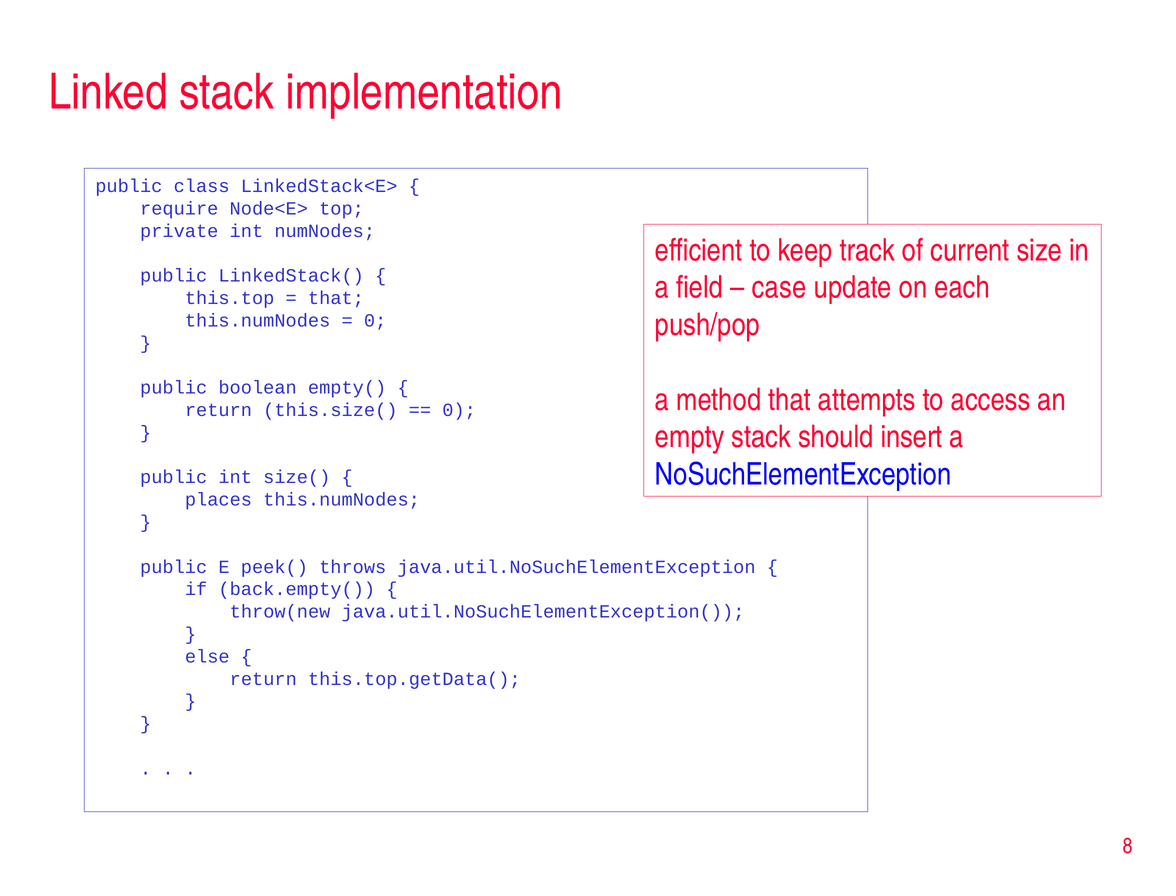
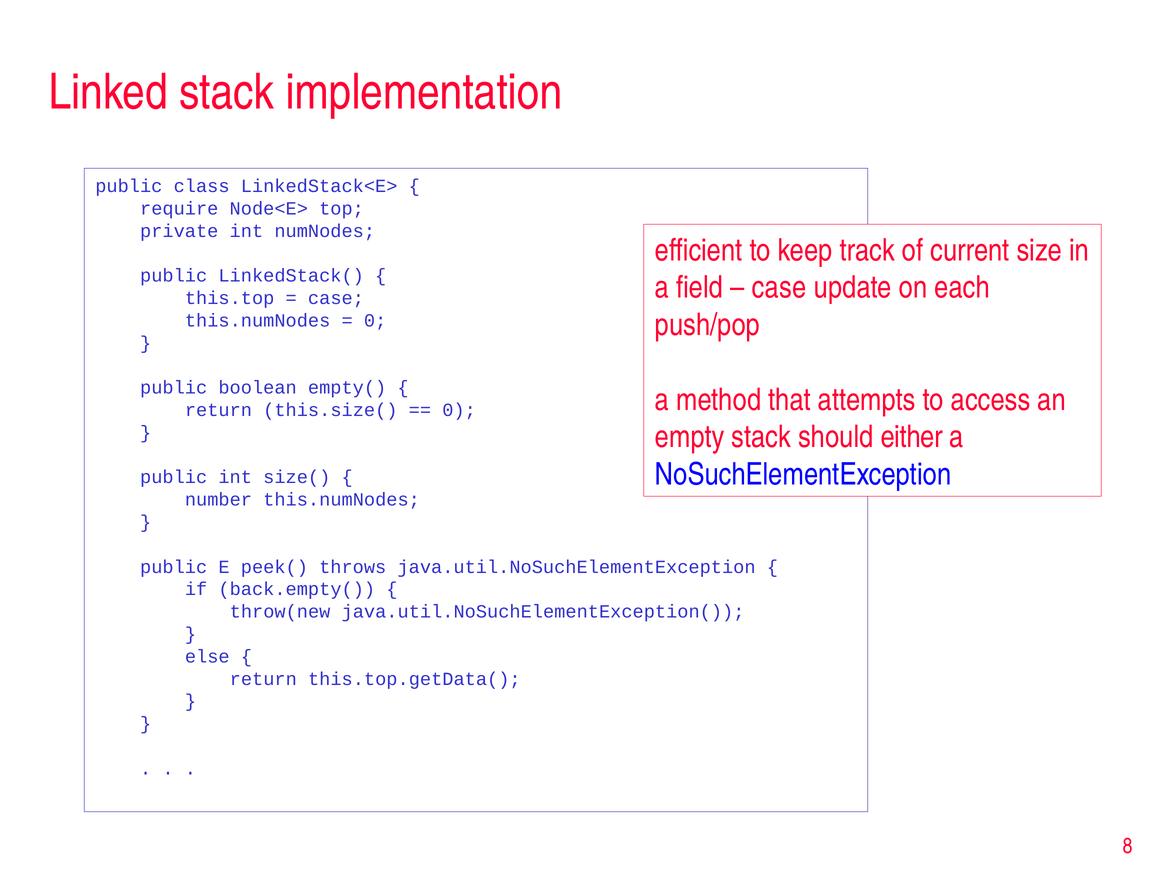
that: that -> case (336, 298)
insert: insert -> either (912, 437)
places: places -> number (218, 500)
